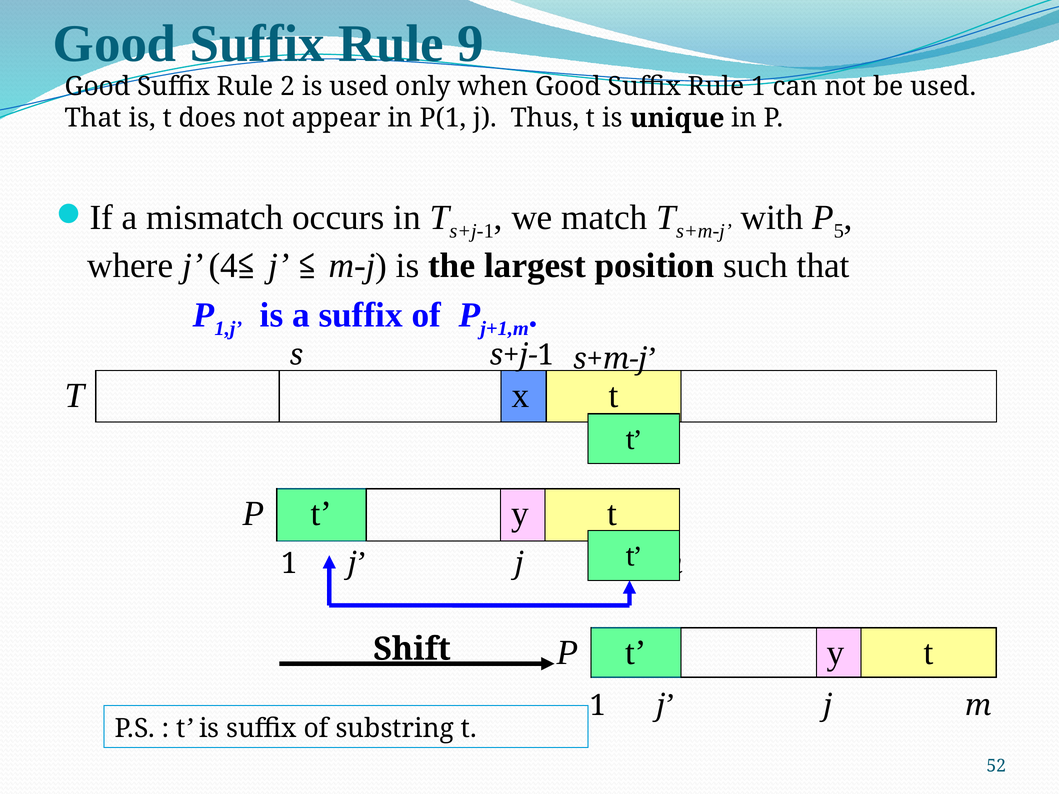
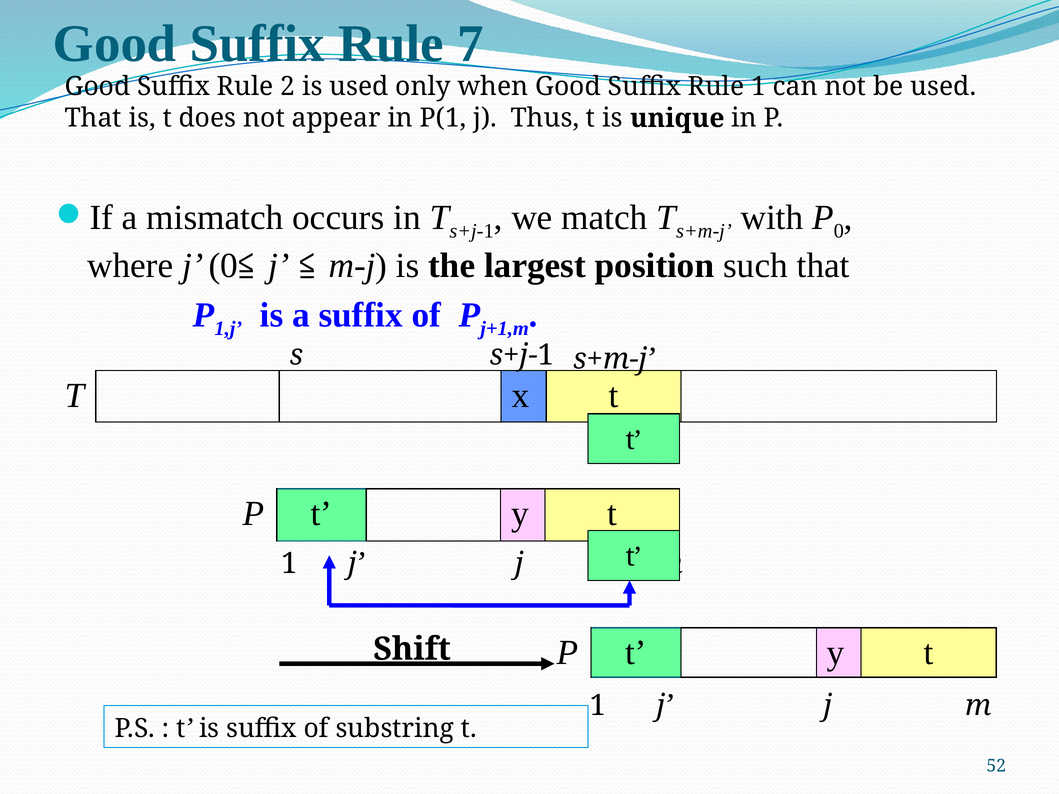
9: 9 -> 7 (470, 44)
P 5: 5 -> 0 (839, 231)
j 4: 4 -> 0 (223, 266)
